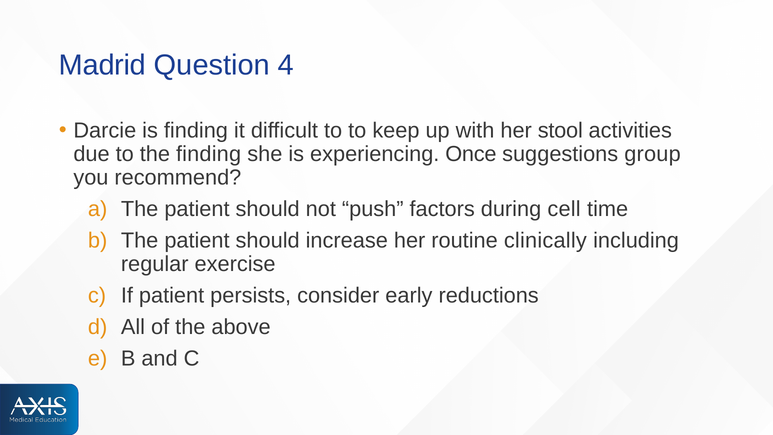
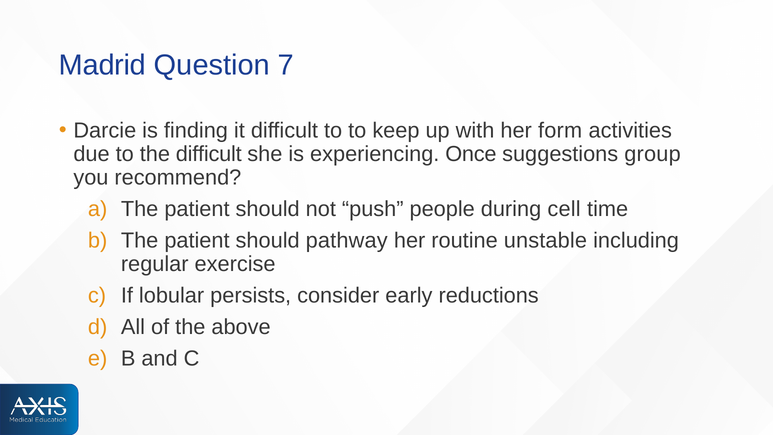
4: 4 -> 7 (286, 65)
stool: stool -> form (560, 130)
the finding: finding -> difficult (209, 154)
factors: factors -> people (442, 209)
increase: increase -> pathway (347, 240)
clinically: clinically -> unstable (545, 240)
If patient: patient -> lobular (172, 295)
